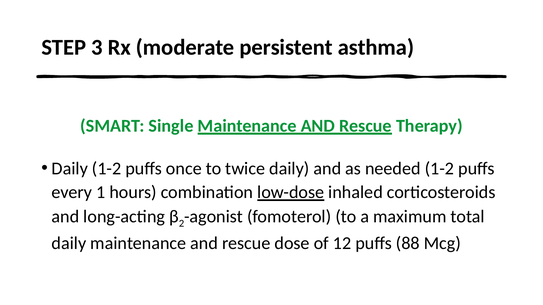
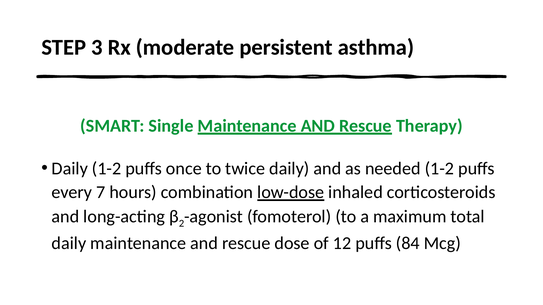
1: 1 -> 7 (101, 193)
88: 88 -> 84 (408, 244)
